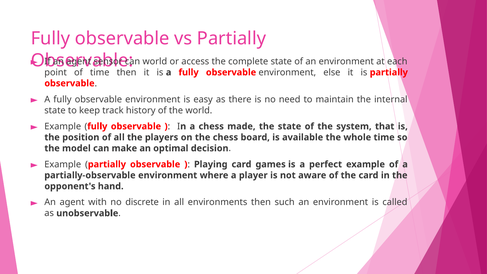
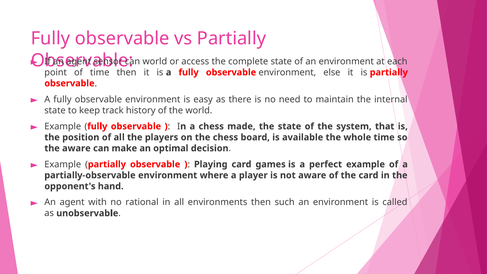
the model: model -> aware (76, 148)
discrete: discrete -> rational (142, 202)
